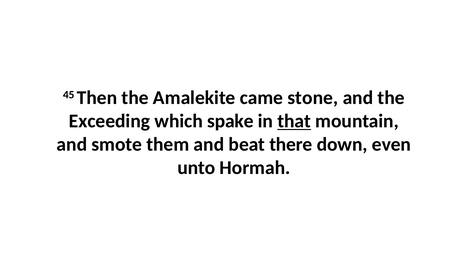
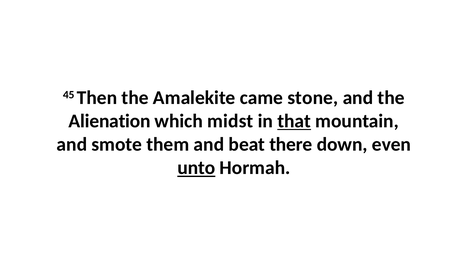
Exceeding: Exceeding -> Alienation (110, 121)
spake: spake -> midst (230, 121)
unto underline: none -> present (196, 168)
